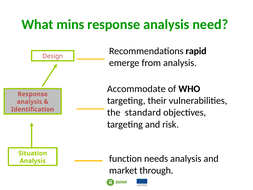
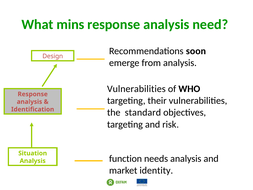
rapid: rapid -> soon (196, 51)
Accommodate: Accommodate -> Vulnerabilities (136, 89)
through: through -> identity (156, 170)
